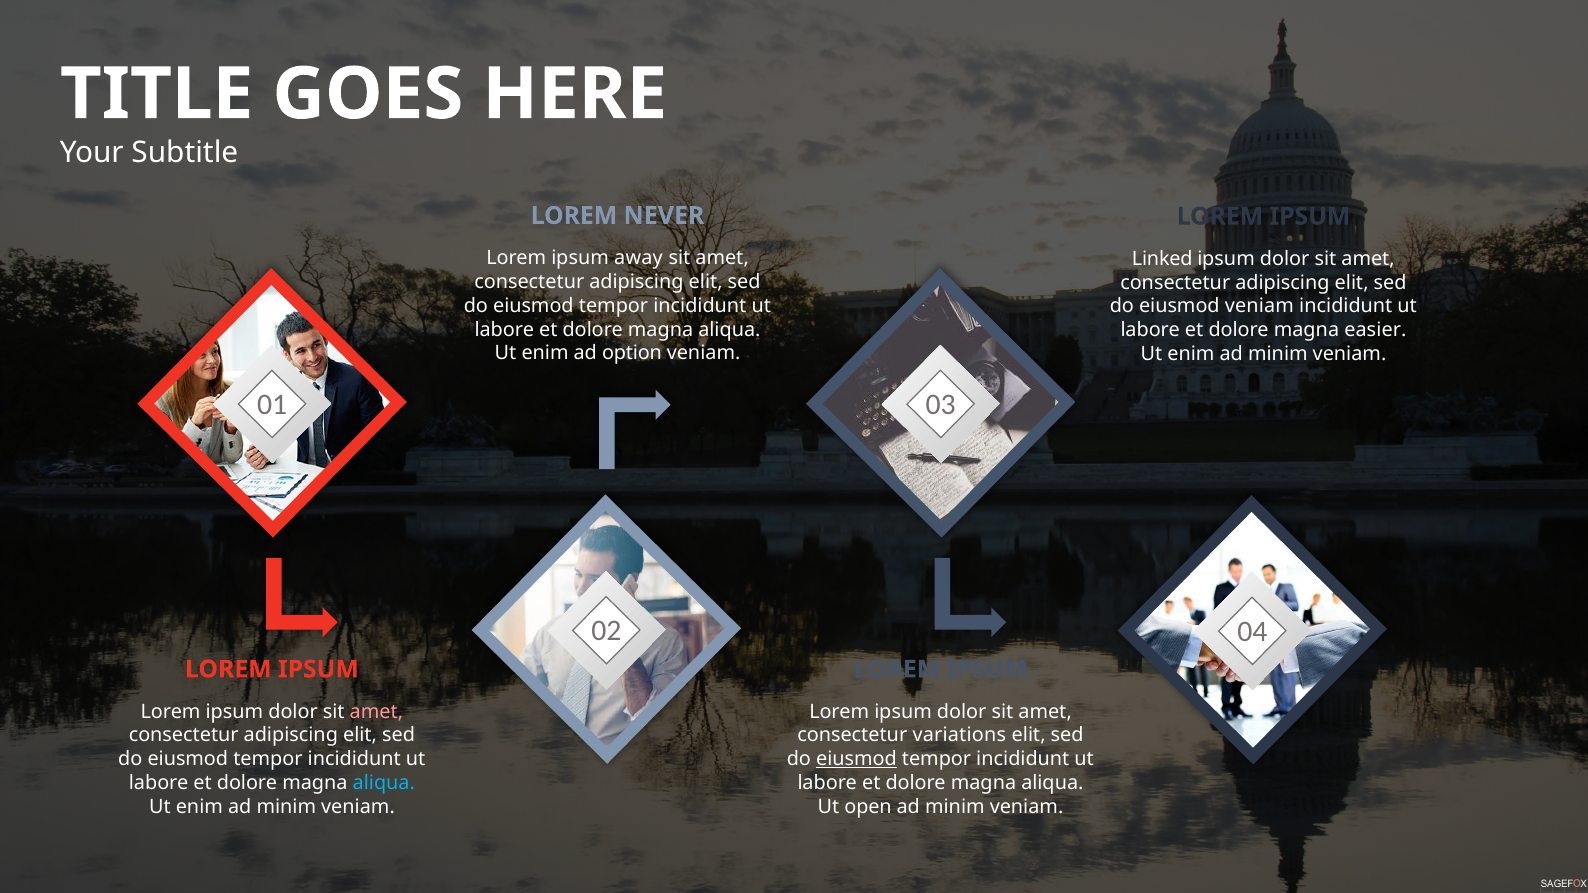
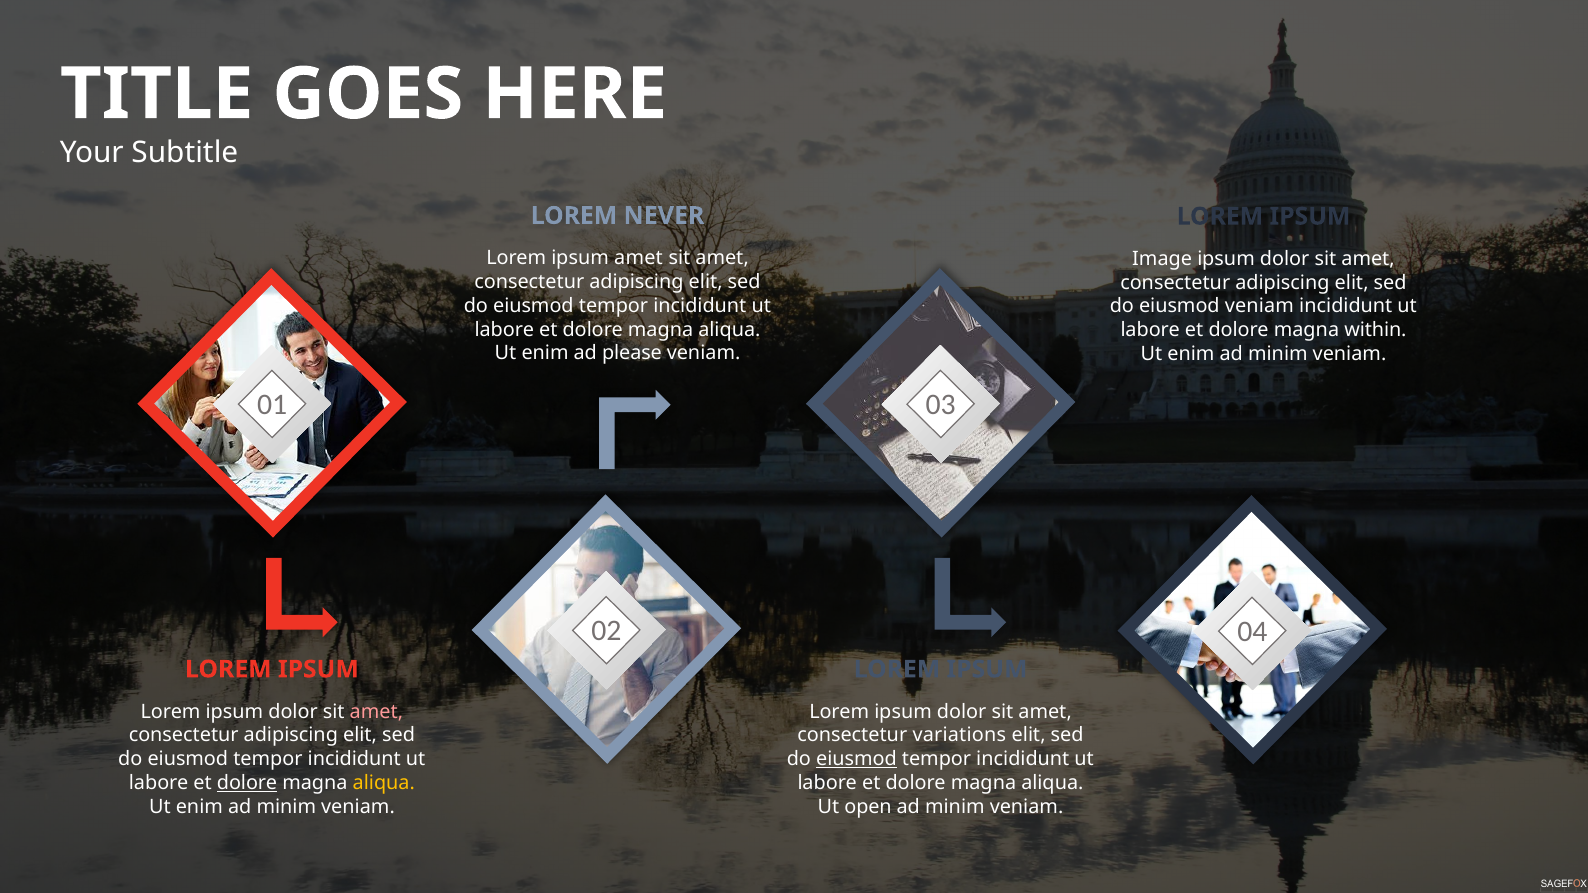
ipsum away: away -> amet (639, 258)
Linked: Linked -> Image (1162, 259)
easier: easier -> within (1375, 330)
option: option -> please (632, 353)
dolore underline: none -> present (247, 783)
aliqua colour: light blue -> yellow (384, 783)
